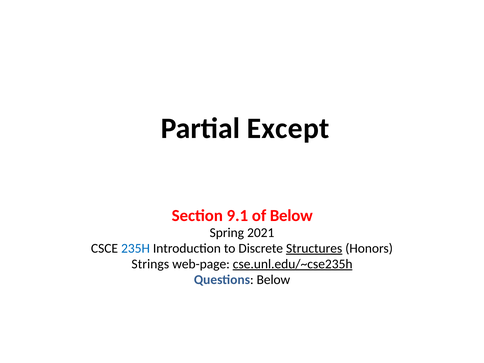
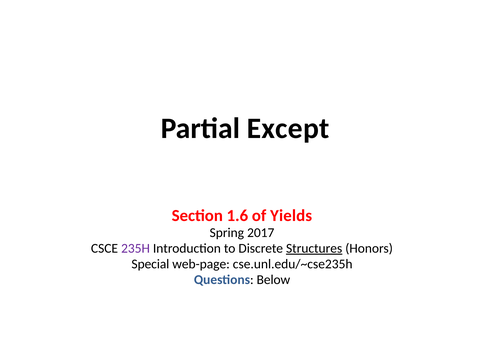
9.1: 9.1 -> 1.6 (237, 215)
of Below: Below -> Yields (291, 215)
2021: 2021 -> 2017 (261, 233)
235H colour: blue -> purple (136, 248)
Strings: Strings -> Special (150, 264)
cse.unl.edu/~cse235h underline: present -> none (293, 264)
